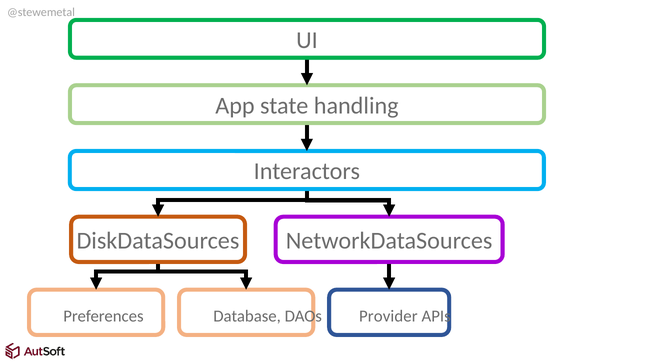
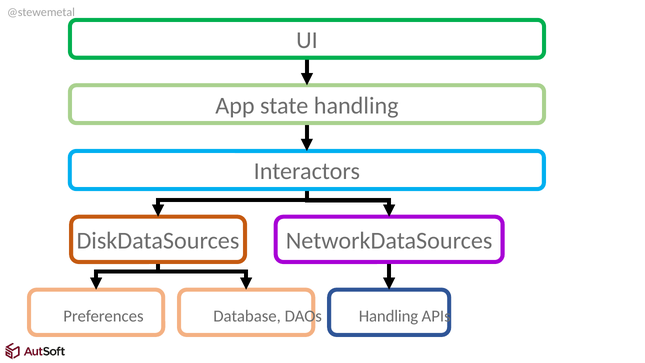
DAOs Provider: Provider -> Handling (388, 316)
